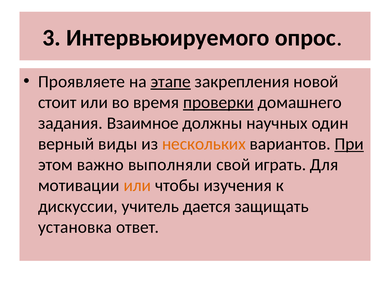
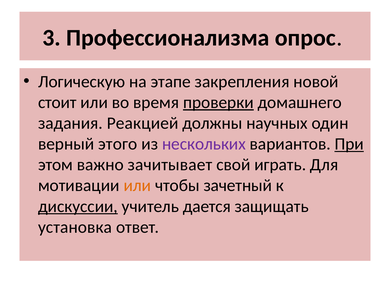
Интервьюируемого: Интервьюируемого -> Профессионализма (168, 38)
Проявляете: Проявляете -> Логическую (82, 82)
этапе underline: present -> none (171, 82)
Взаимное: Взаимное -> Реакцией (143, 123)
виды: виды -> этого (118, 144)
нескольких colour: orange -> purple (204, 144)
выполняли: выполняли -> зачитывает (170, 165)
изучения: изучения -> зачетный (238, 186)
дискуссии underline: none -> present (78, 207)
